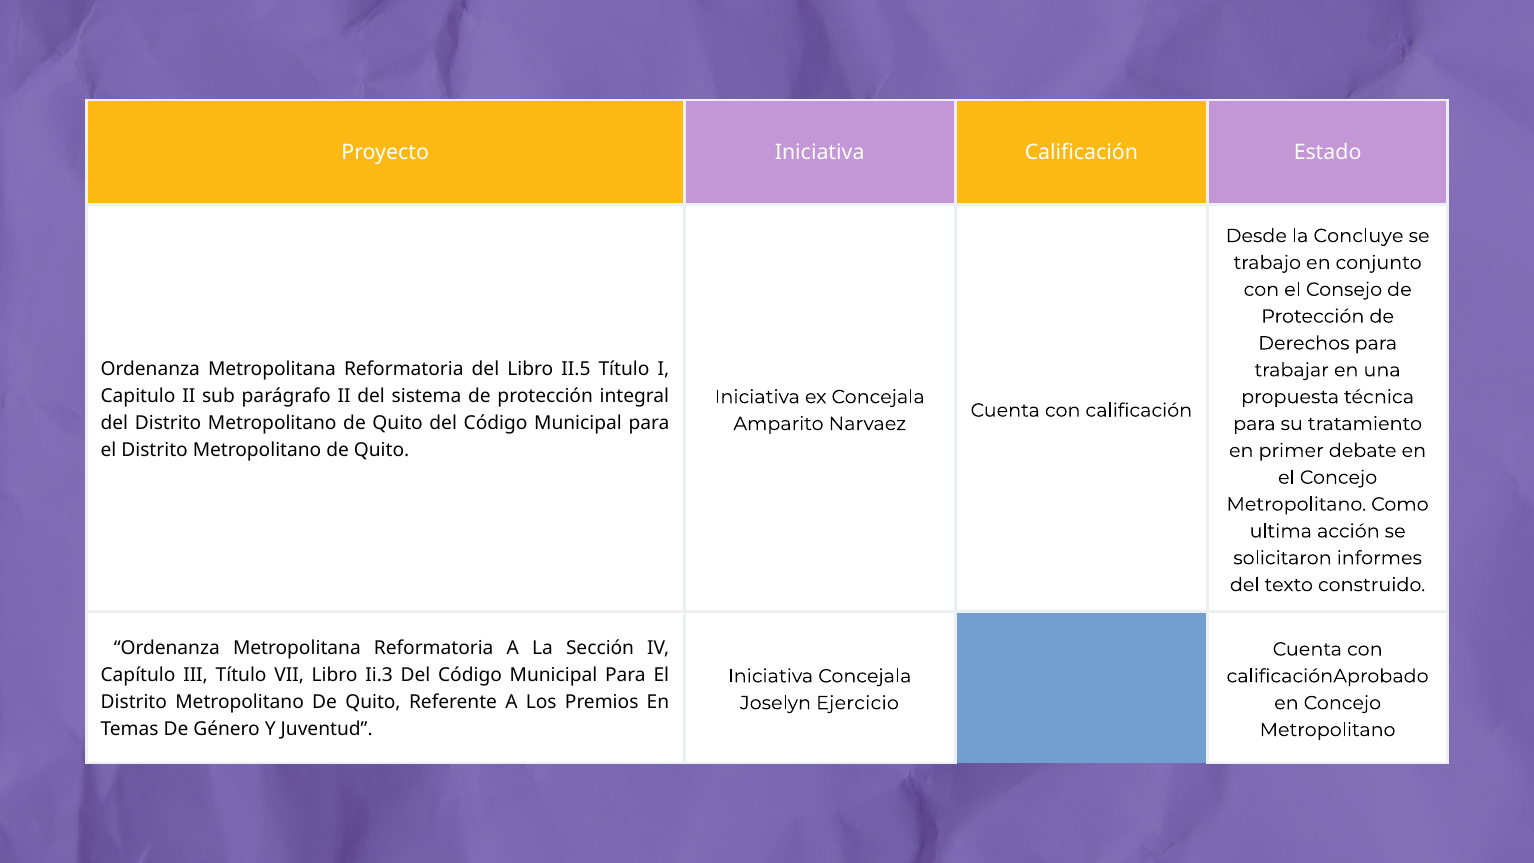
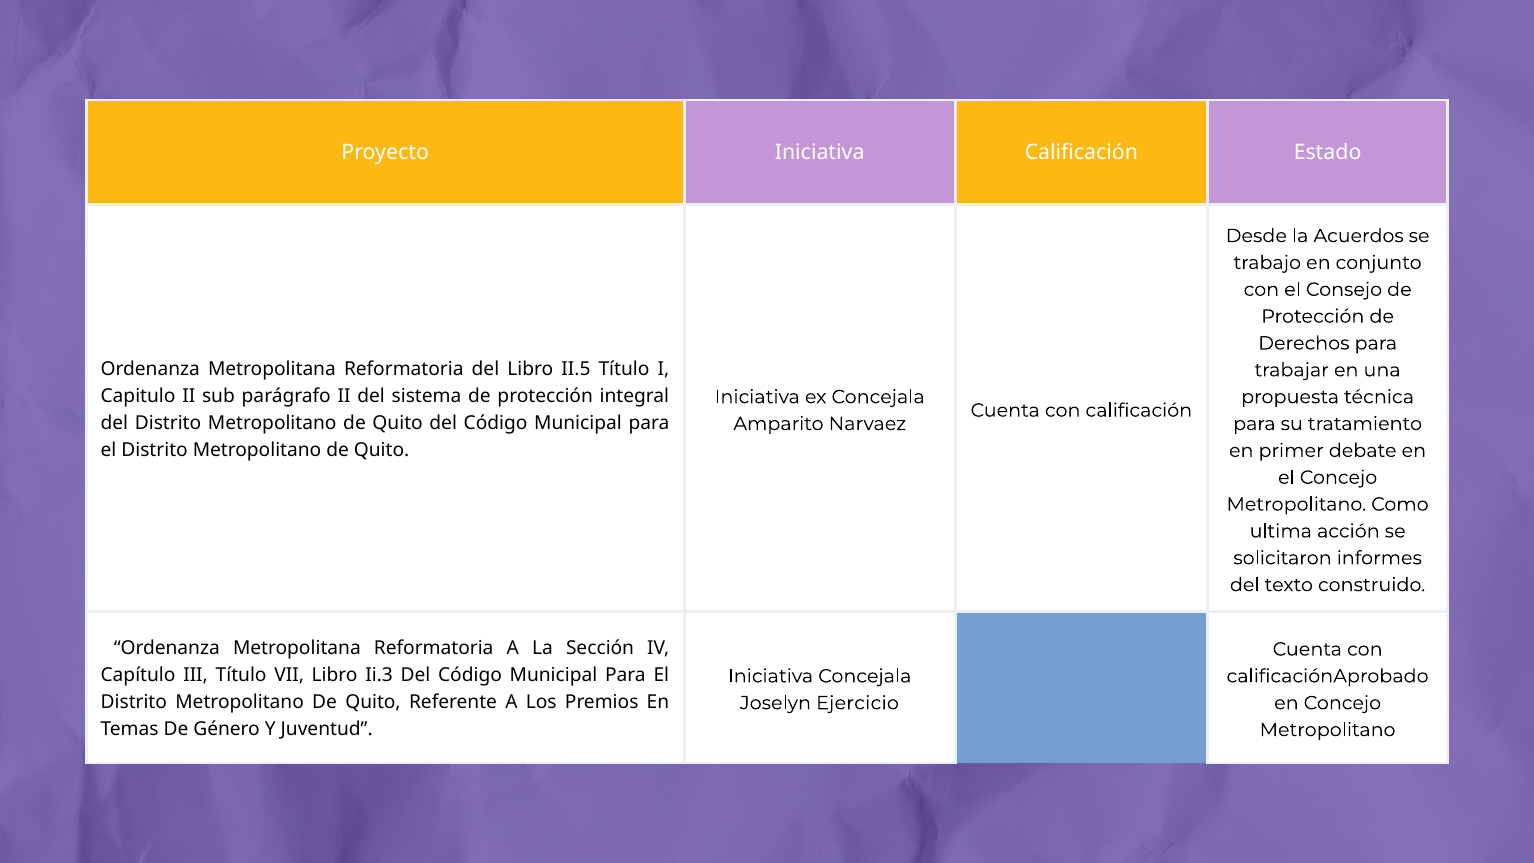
Concluye: Concluye -> Acuerdos (1359, 236)
